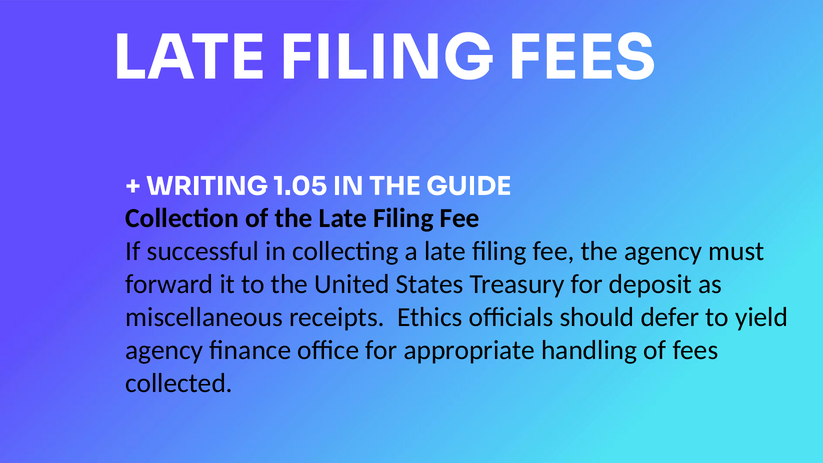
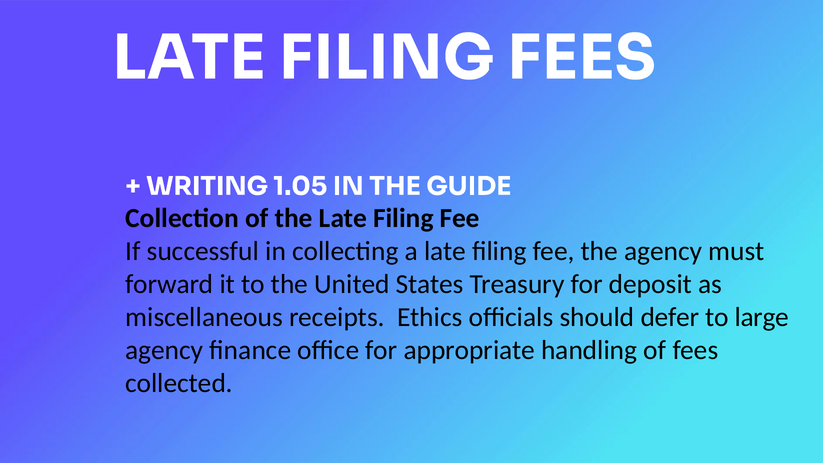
yield: yield -> large (762, 317)
